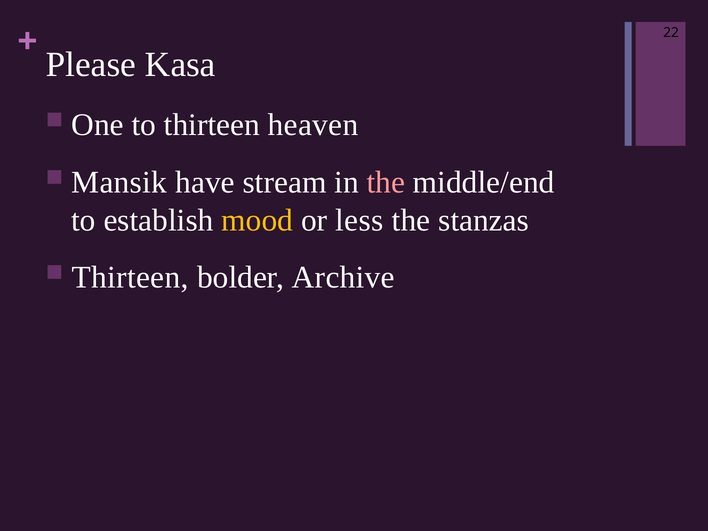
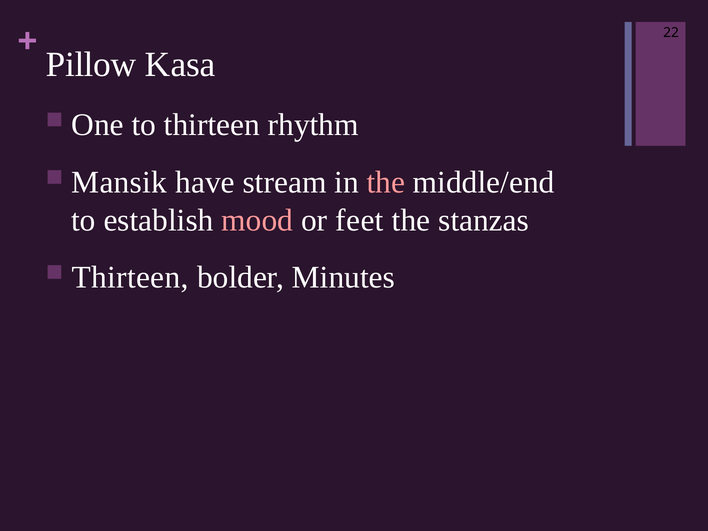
Please: Please -> Pillow (91, 65)
heaven: heaven -> rhythm (313, 125)
mood colour: yellow -> pink (257, 220)
less: less -> feet (359, 220)
Archive: Archive -> Minutes (344, 278)
